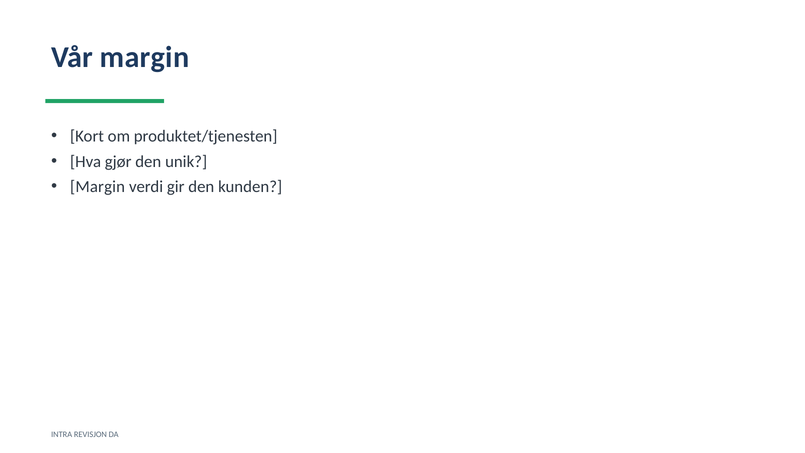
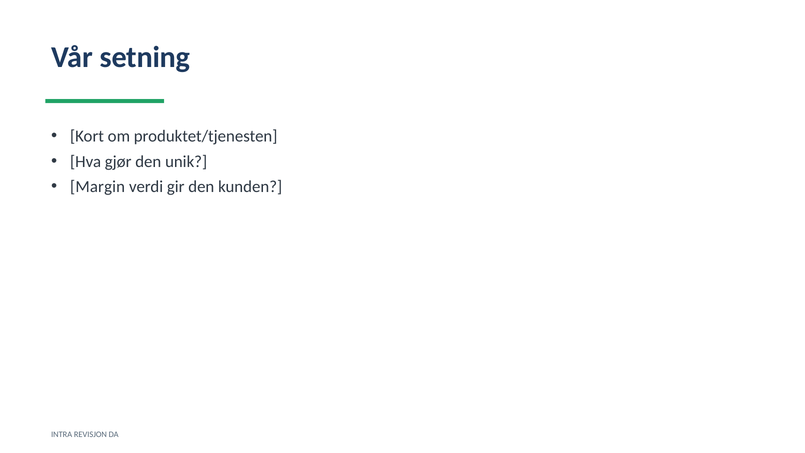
Vår margin: margin -> setning (145, 57)
